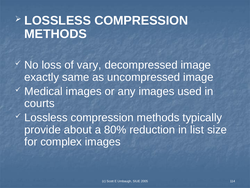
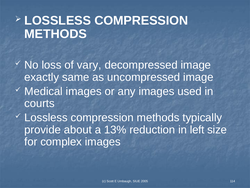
80%: 80% -> 13% (115, 129)
list: list -> left (197, 129)
